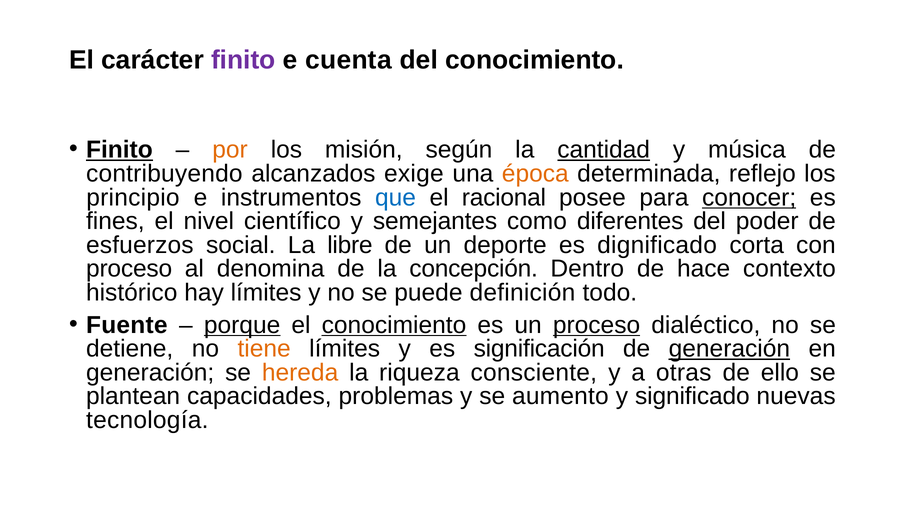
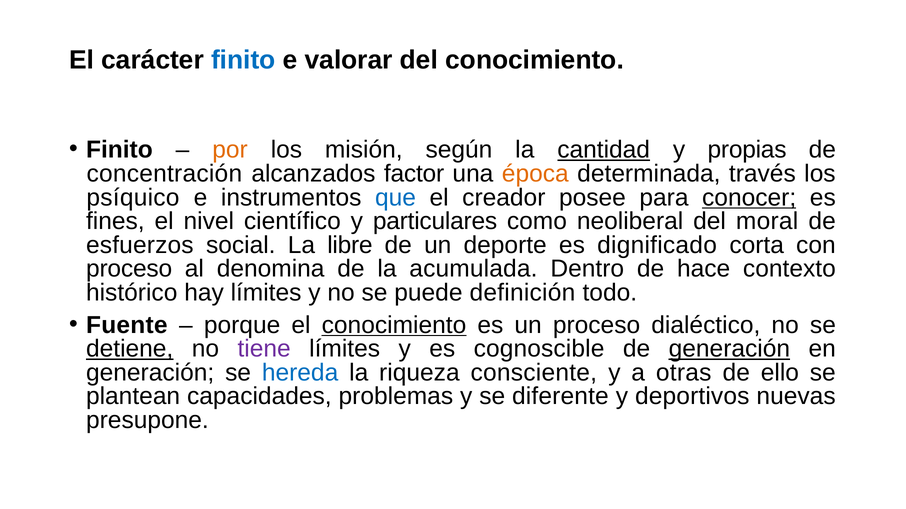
finito colour: purple -> blue (243, 60)
cuenta: cuenta -> valorar (349, 60)
Finito underline: present -> none (119, 150)
música: música -> propias (747, 150)
contribuyendo: contribuyendo -> concentración (164, 174)
exige: exige -> factor (414, 174)
reflejo: reflejo -> través (762, 174)
principio: principio -> psíquico (133, 198)
racional: racional -> creador (504, 198)
semejantes: semejantes -> particulares (435, 222)
diferentes: diferentes -> neoliberal (630, 222)
poder: poder -> moral (767, 222)
concepción: concepción -> acumulada (473, 269)
porque underline: present -> none (242, 325)
proceso underline: present -> none (597, 325)
detiene underline: none -> present (130, 349)
tiene colour: orange -> purple (264, 349)
significación: significación -> cognoscible (539, 349)
hereda colour: orange -> blue (300, 373)
aumento: aumento -> diferente (560, 397)
significado: significado -> deportivos (692, 397)
tecnología: tecnología -> presupone (147, 421)
